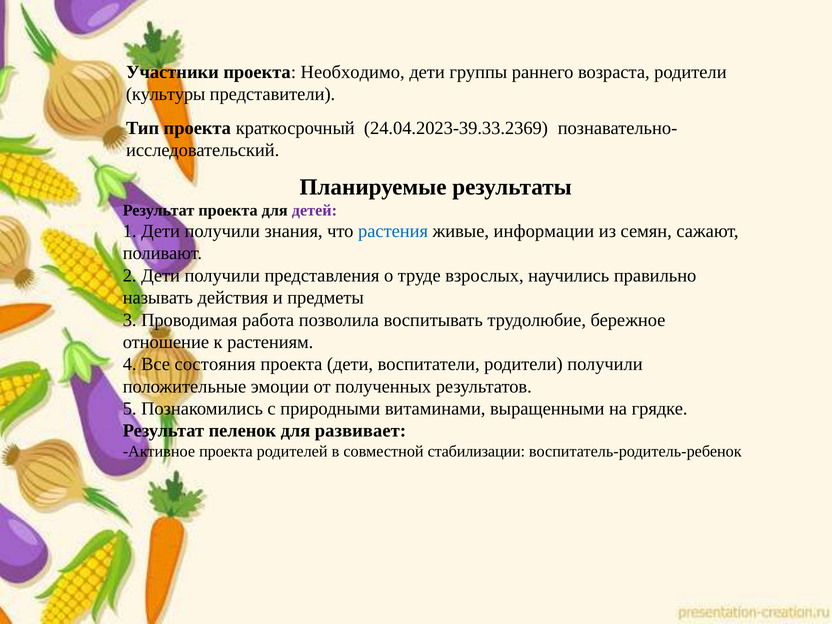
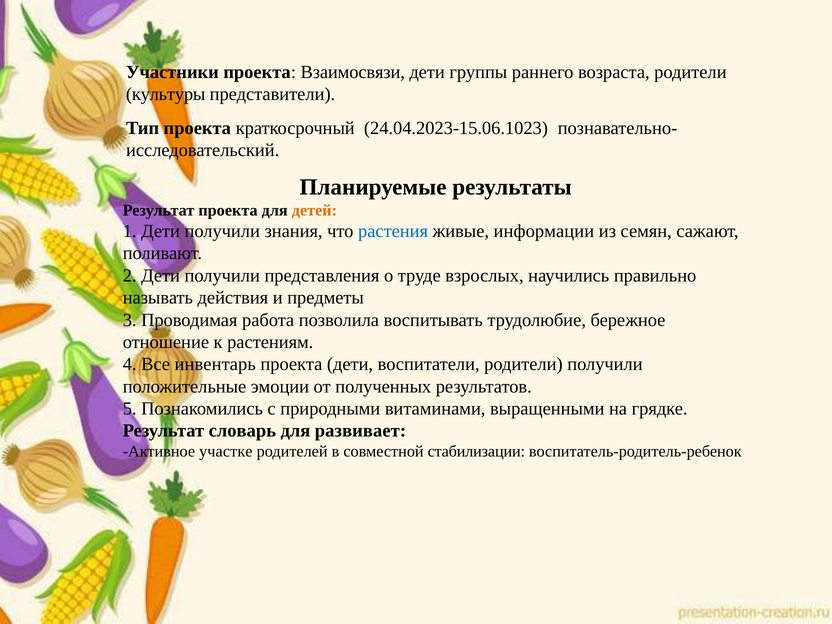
Необходимо: Необходимо -> Взаимосвязи (353, 72)
24.04.2023-39.33.2369: 24.04.2023-39.33.2369 -> 24.04.2023-15.06.1023 (456, 128)
детей colour: purple -> orange (314, 210)
состояния: состояния -> инвентарь (215, 364)
пеленок: пеленок -> словарь (242, 431)
Активное проекта: проекта -> участке (226, 451)
